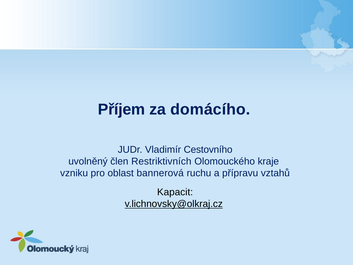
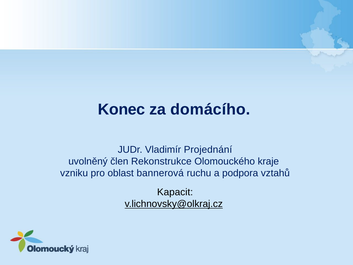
Příjem: Příjem -> Konec (122, 109)
Cestovního: Cestovního -> Projednání (208, 150)
Restriktivních: Restriktivních -> Rekonstrukce (161, 161)
přípravu: přípravu -> podpora (240, 173)
